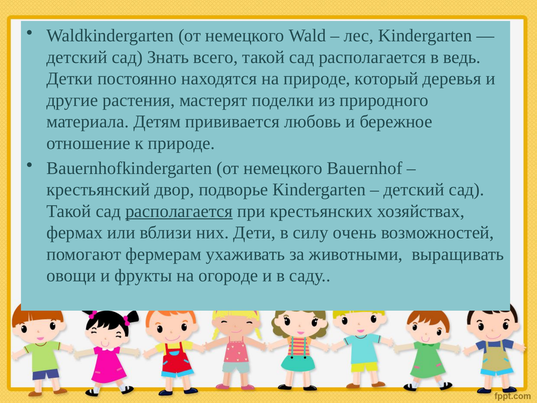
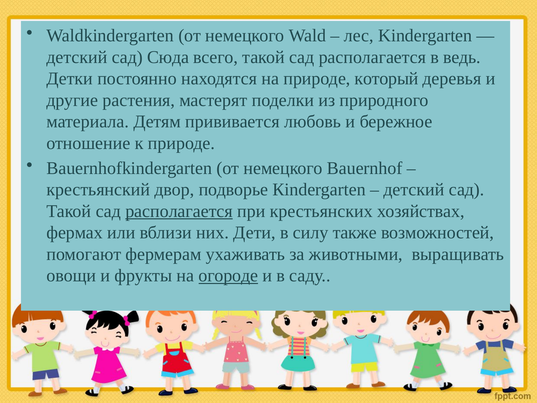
Знать: Знать -> Сюда (168, 57)
очень: очень -> также (355, 233)
огороде underline: none -> present (228, 276)
